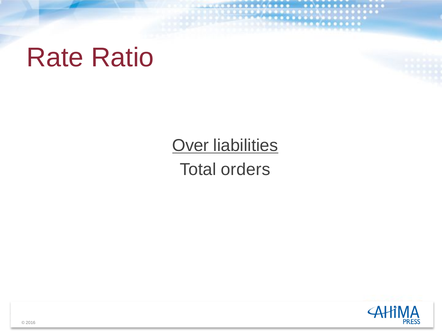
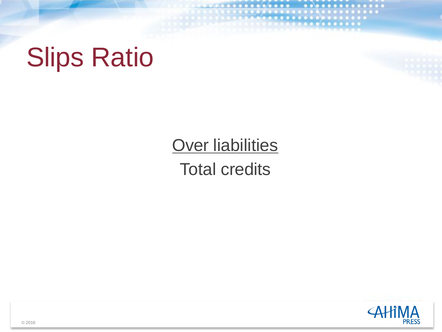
Rate: Rate -> Slips (55, 57)
orders: orders -> credits (246, 169)
